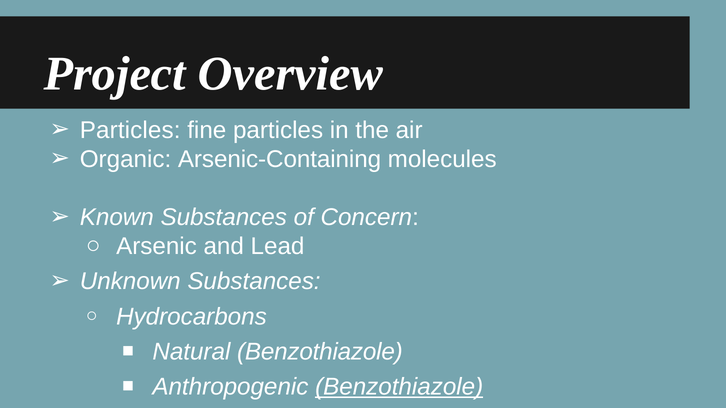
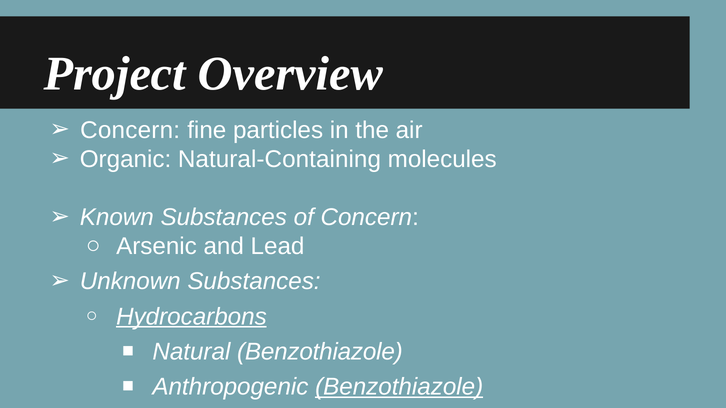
Particles: Particles -> Concern (130, 130)
Arsenic-Containing: Arsenic-Containing -> Natural-Containing (279, 160)
Hydrocarbons underline: none -> present (191, 317)
